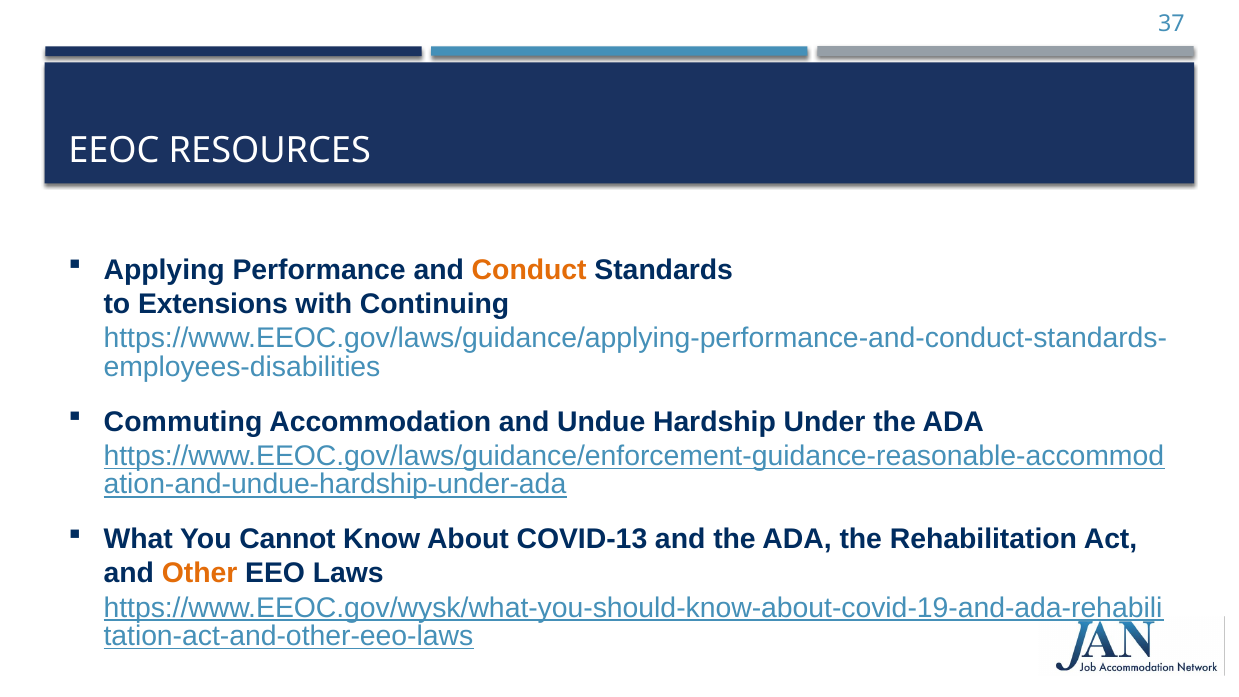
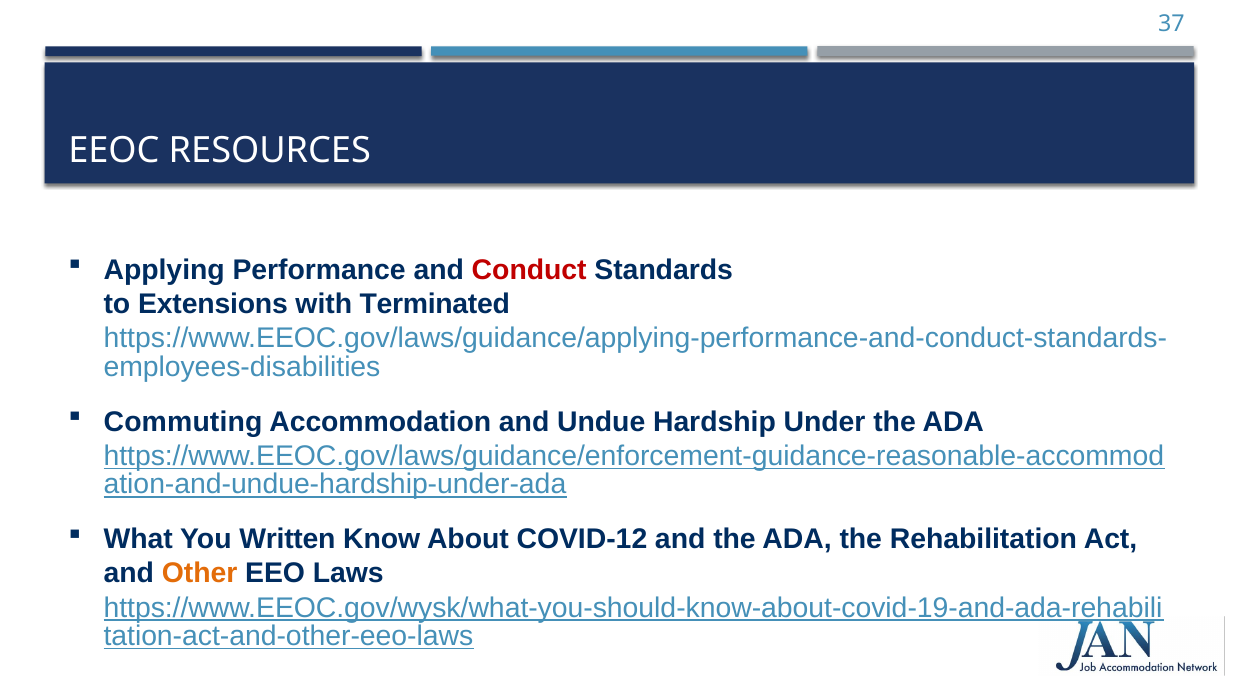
Conduct colour: orange -> red (529, 270)
Continuing: Continuing -> Terminated (435, 304)
Cannot: Cannot -> Written (287, 539)
COVID-13: COVID-13 -> COVID-12 (582, 539)
